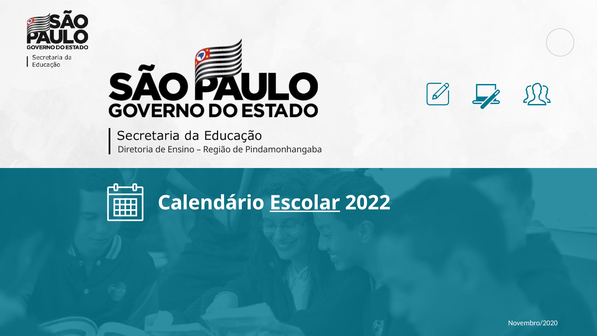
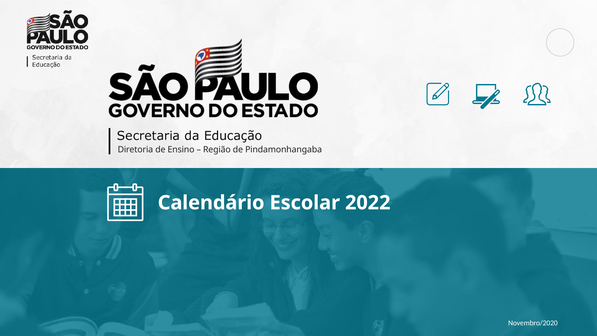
Escolar underline: present -> none (305, 203)
